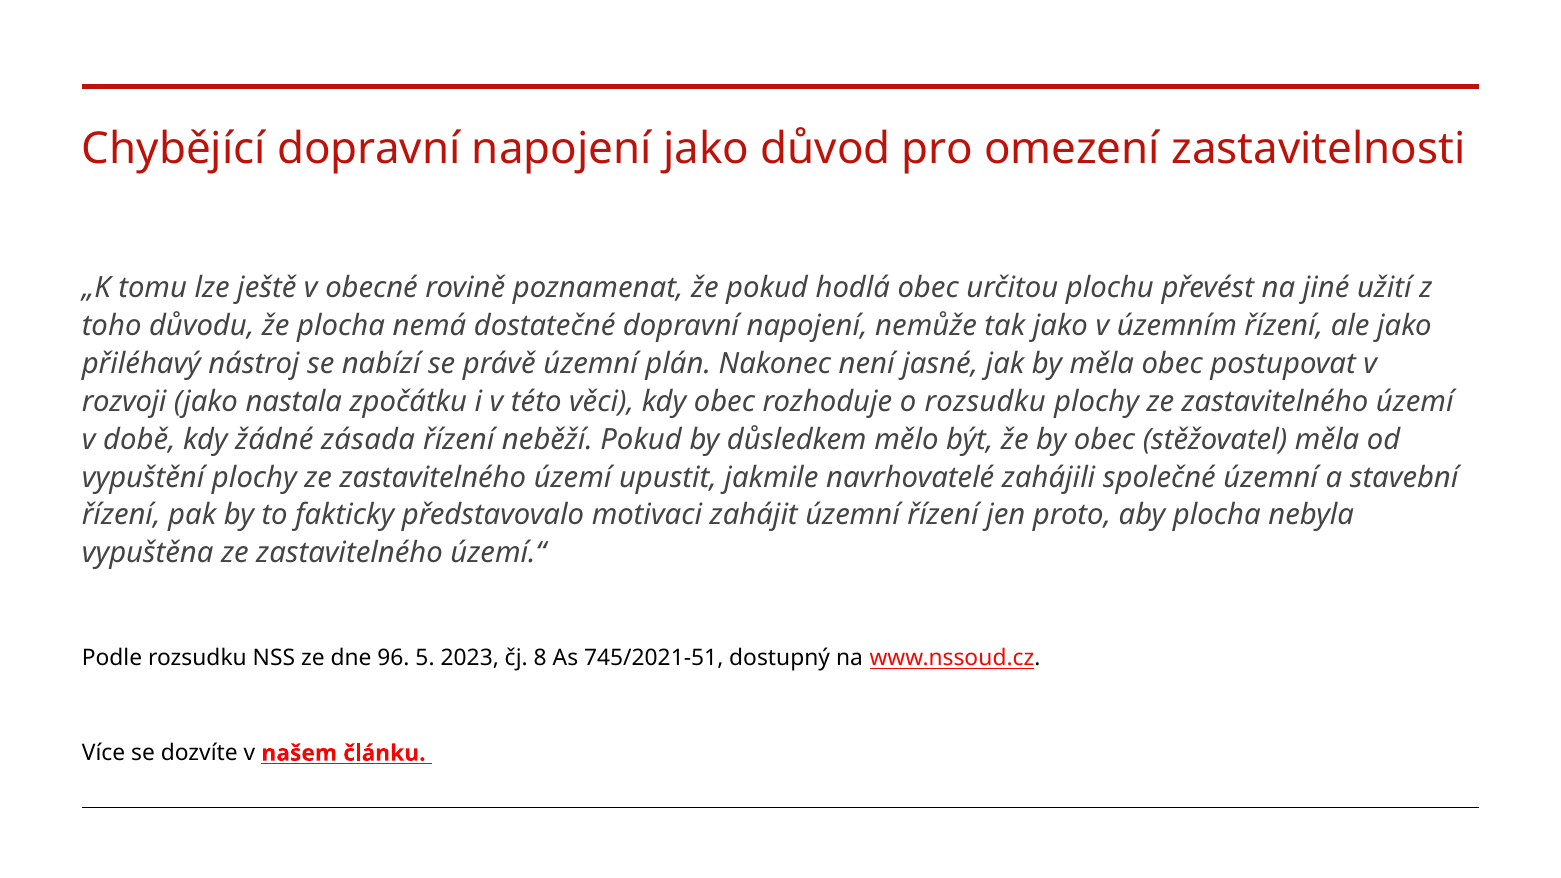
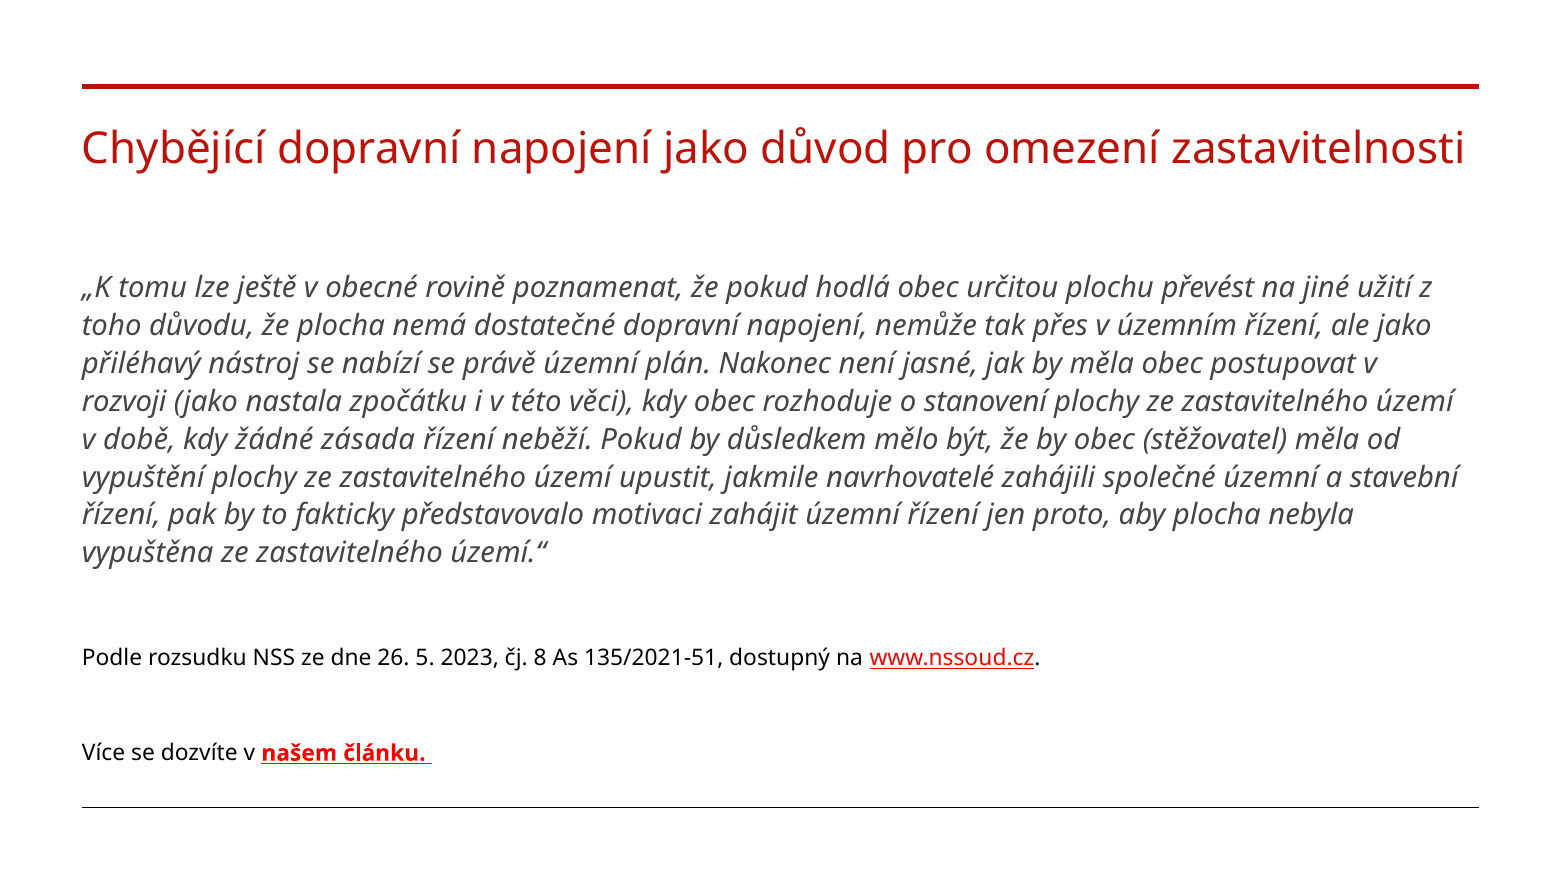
tak jako: jako -> přes (1061, 326)
o rozsudku: rozsudku -> stanovení (985, 402)
96: 96 -> 26 (394, 658)
745/2021-51: 745/2021-51 -> 135/2021-51 (654, 658)
